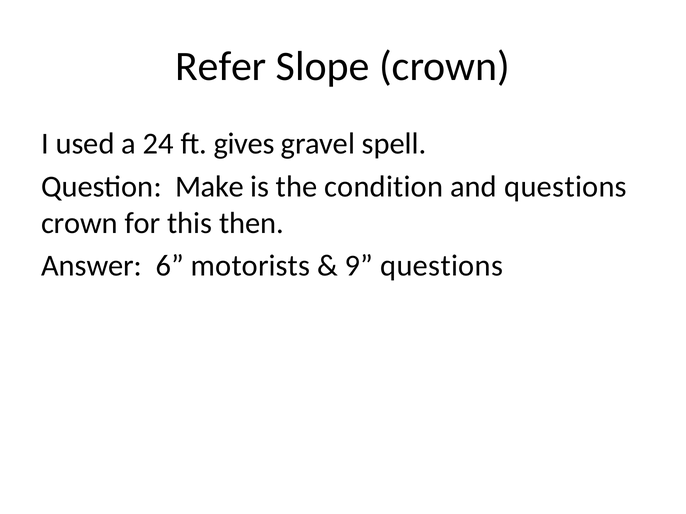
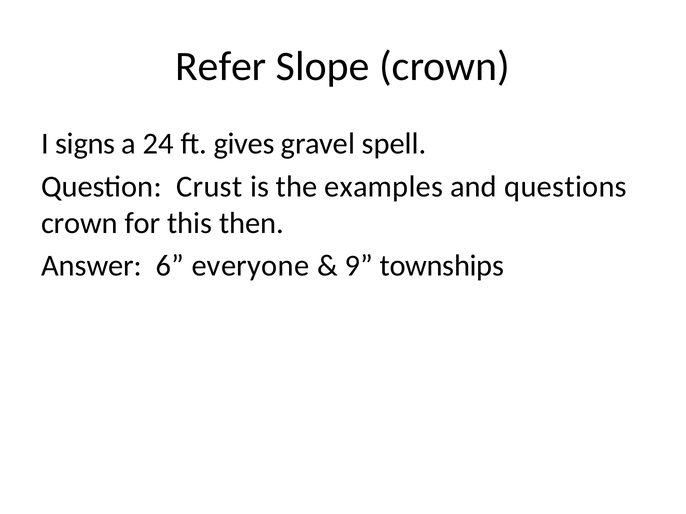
used: used -> signs (85, 144)
Make: Make -> Crust (209, 187)
condition: condition -> examples (384, 187)
motorists: motorists -> everyone (250, 266)
9 questions: questions -> townships (442, 266)
